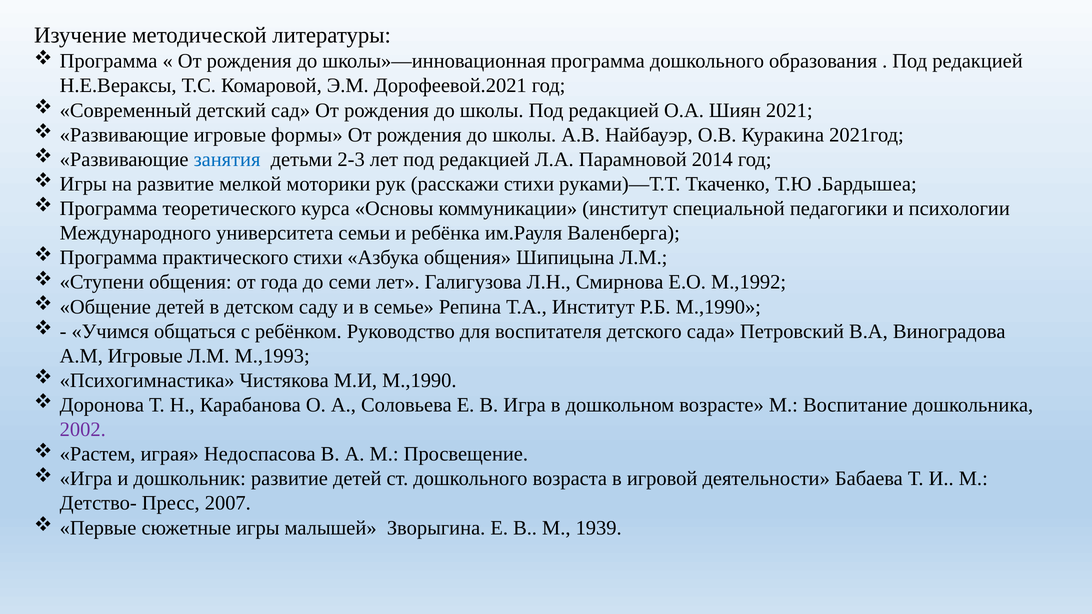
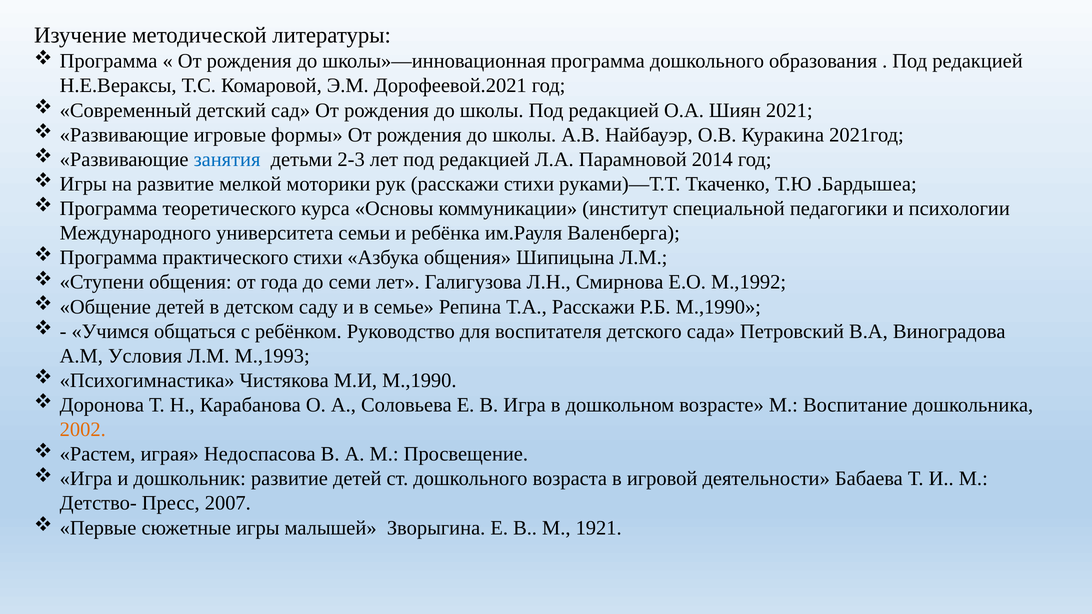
Т.А Институт: Институт -> Расскажи (593, 307)
А.М Игровые: Игровые -> Условия (145, 356)
2002 colour: purple -> orange (83, 430)
1939: 1939 -> 1921 (599, 528)
